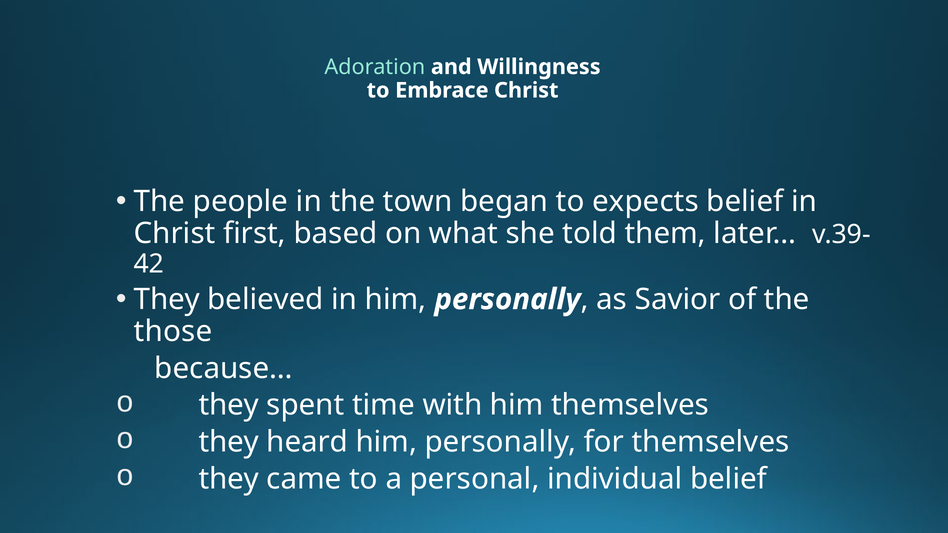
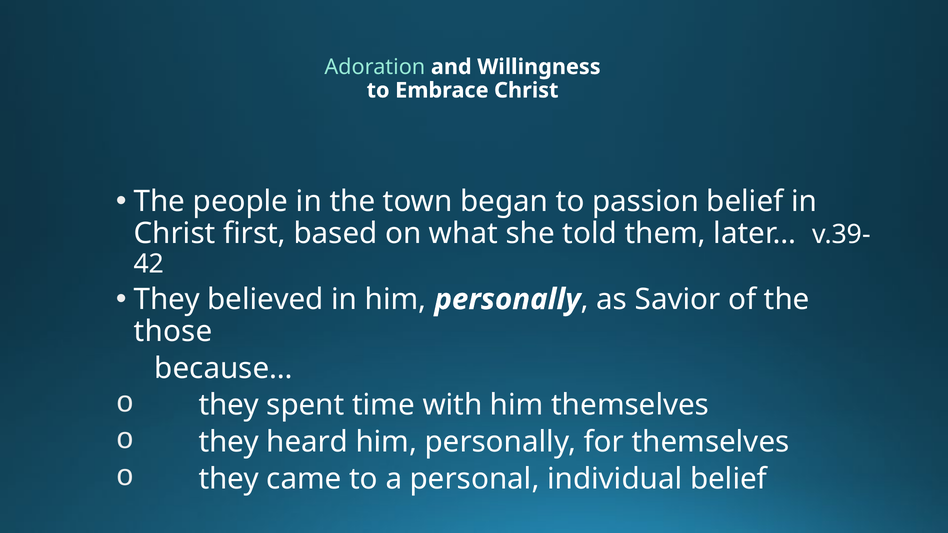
expects: expects -> passion (645, 202)
